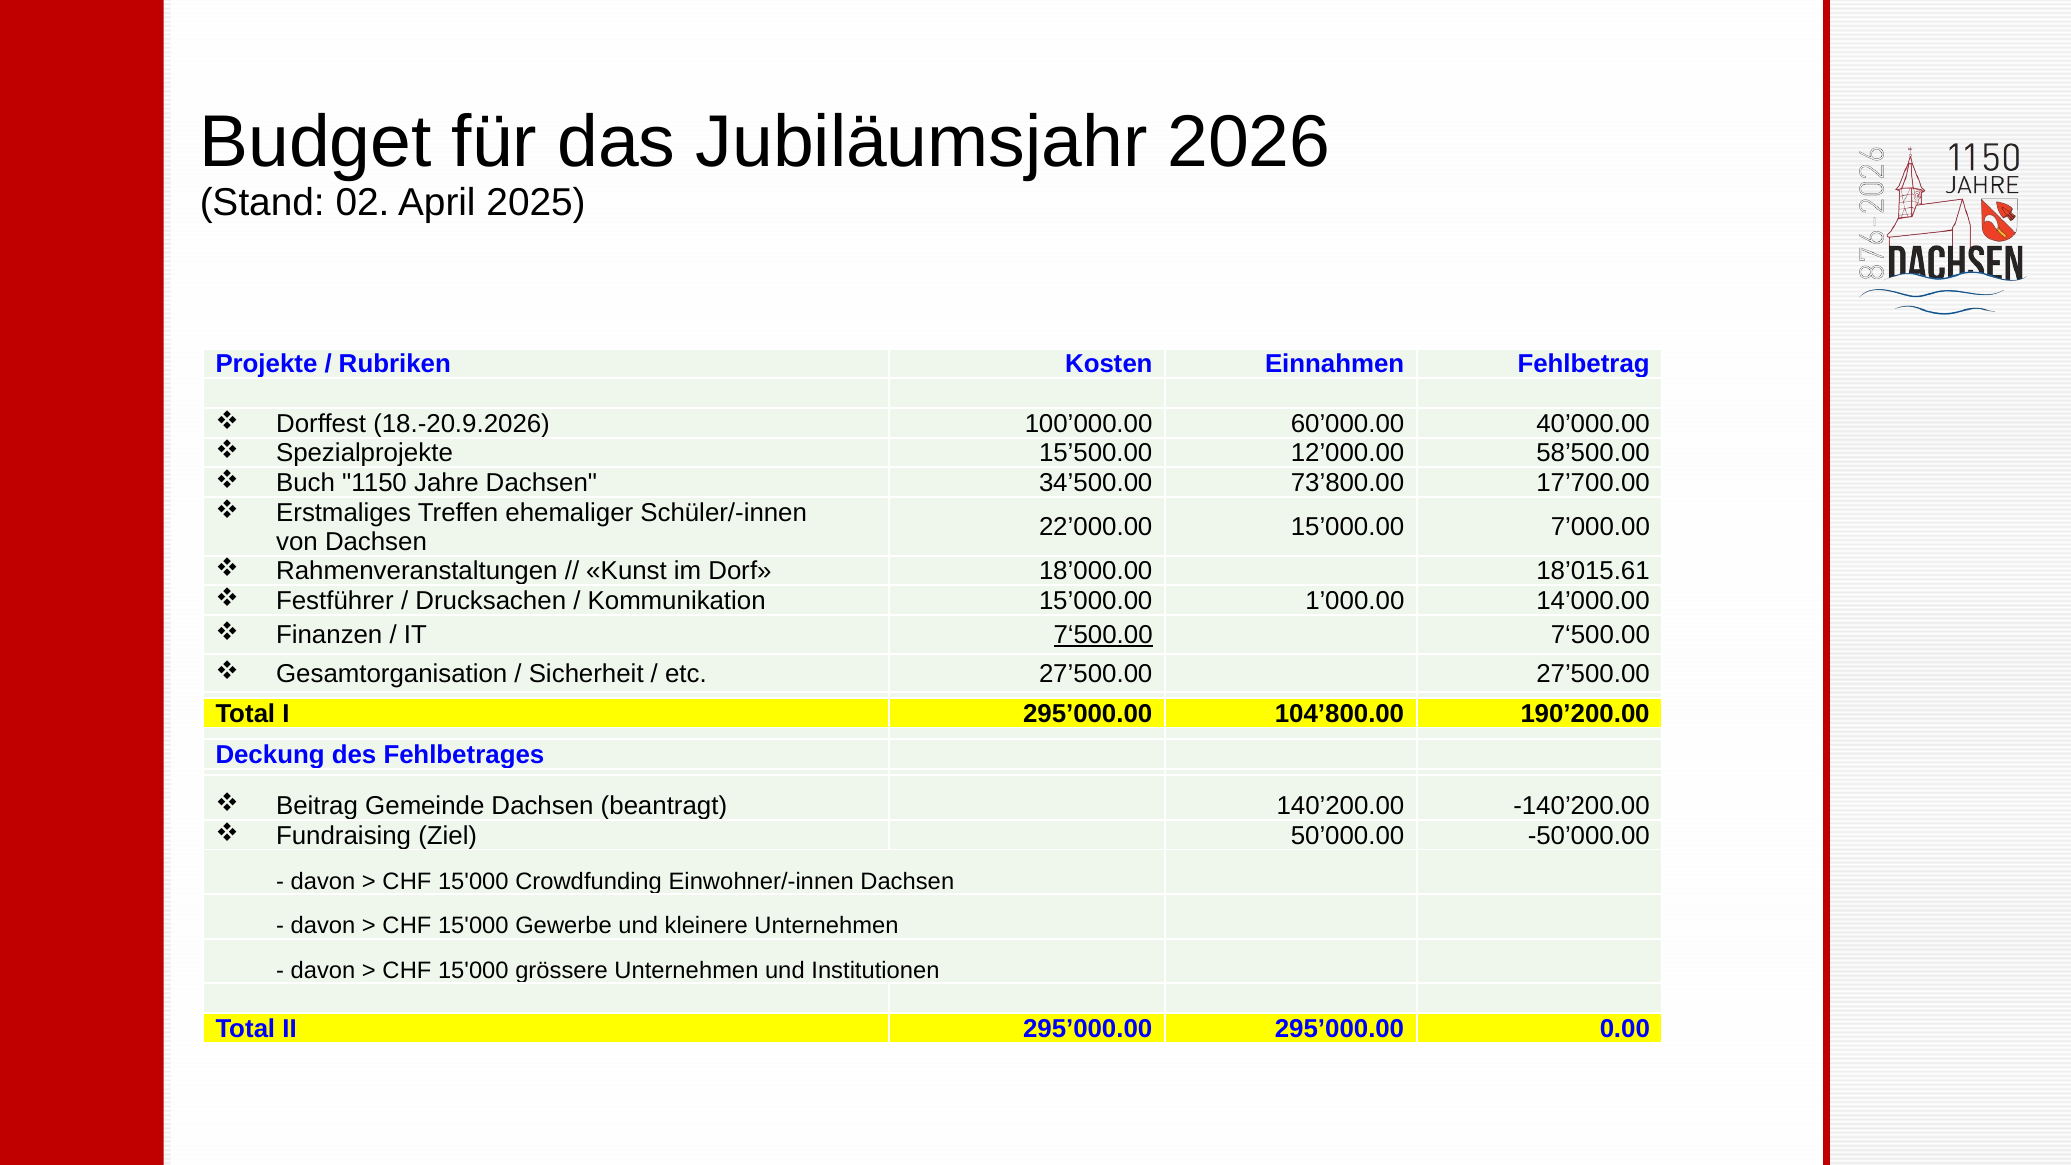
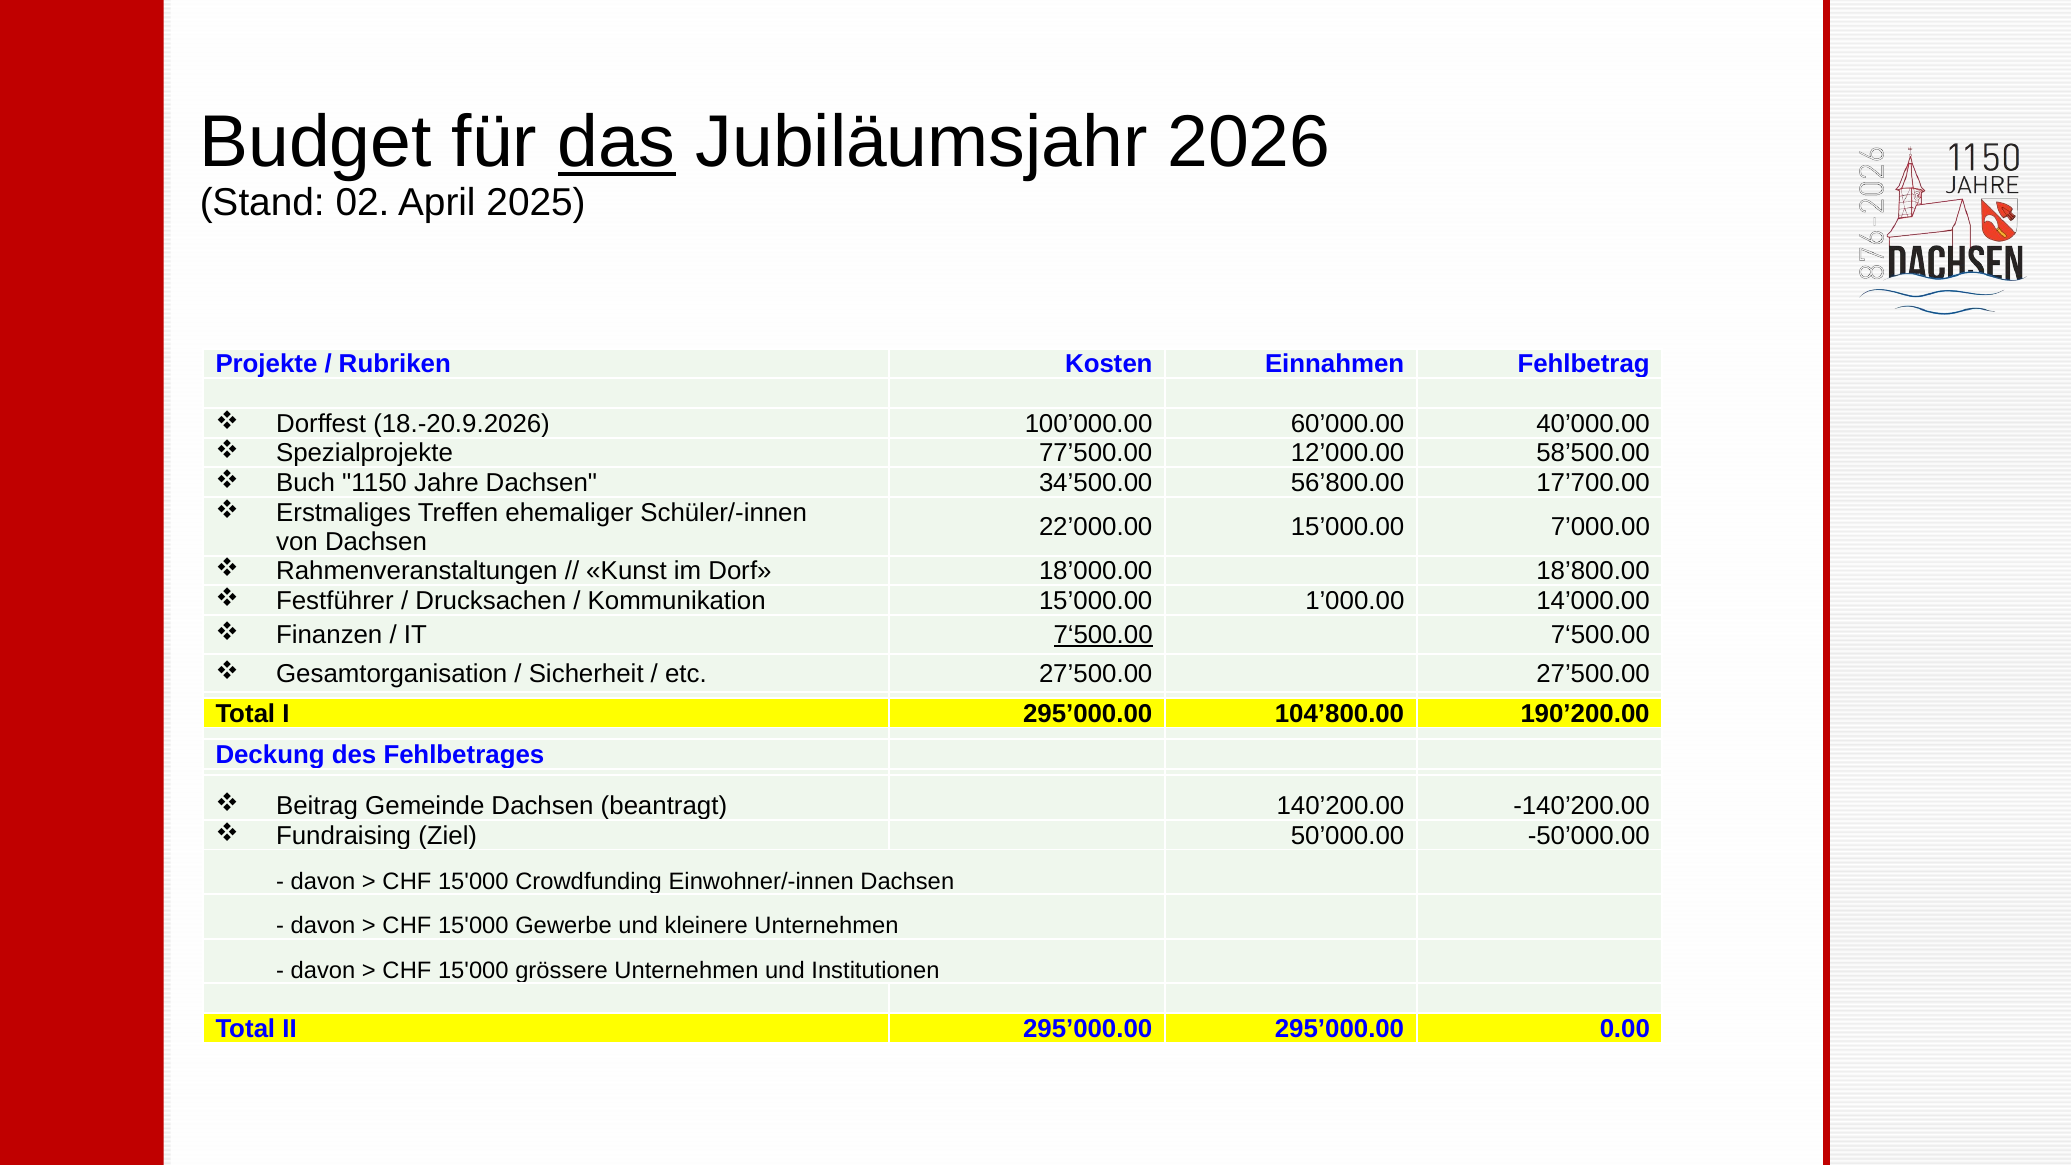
das underline: none -> present (617, 142)
15’500.00: 15’500.00 -> 77’500.00 (1096, 453)
73’800.00: 73’800.00 -> 56’800.00 (1348, 483)
18’015.61: 18’015.61 -> 18’800.00 (1593, 571)
